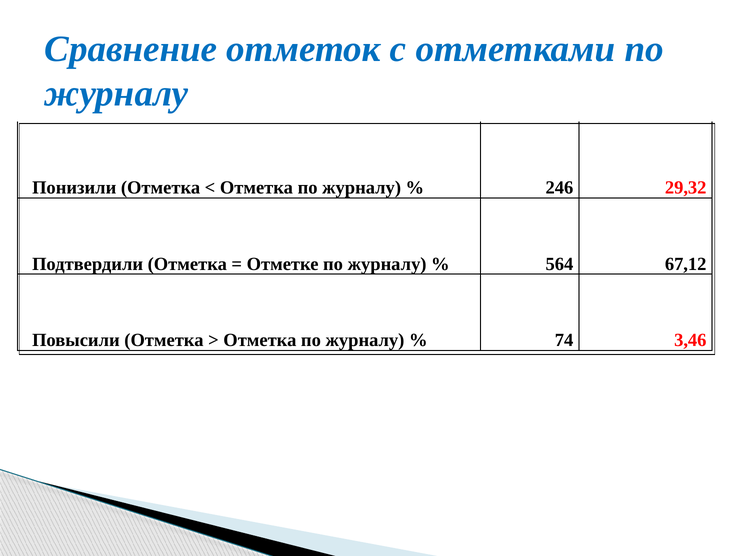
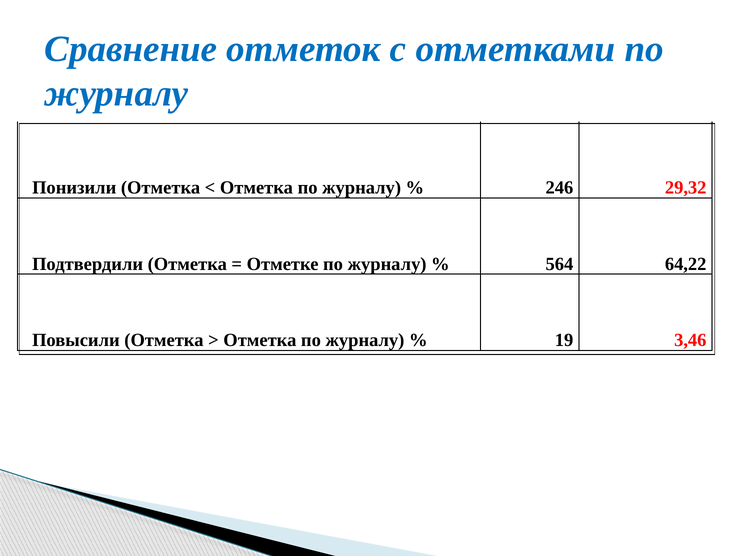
67,12: 67,12 -> 64,22 (686, 264)
74: 74 -> 19 (564, 340)
